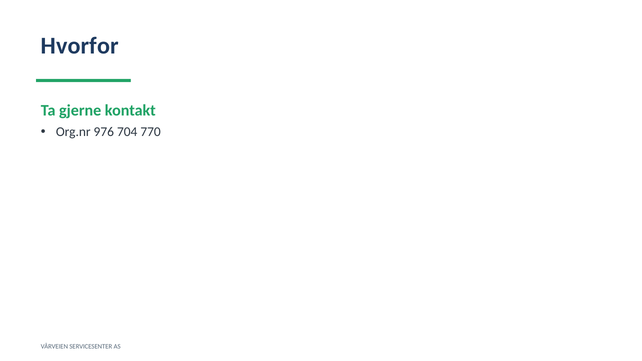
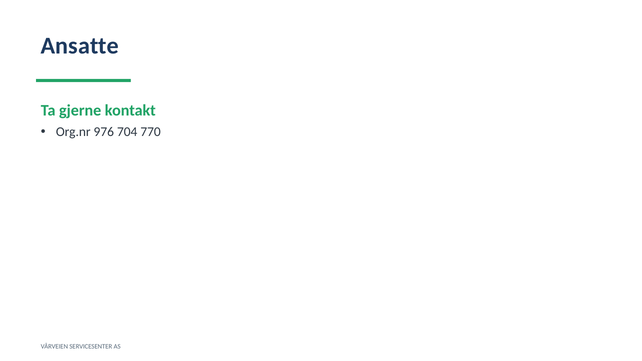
Hvorfor: Hvorfor -> Ansatte (80, 46)
